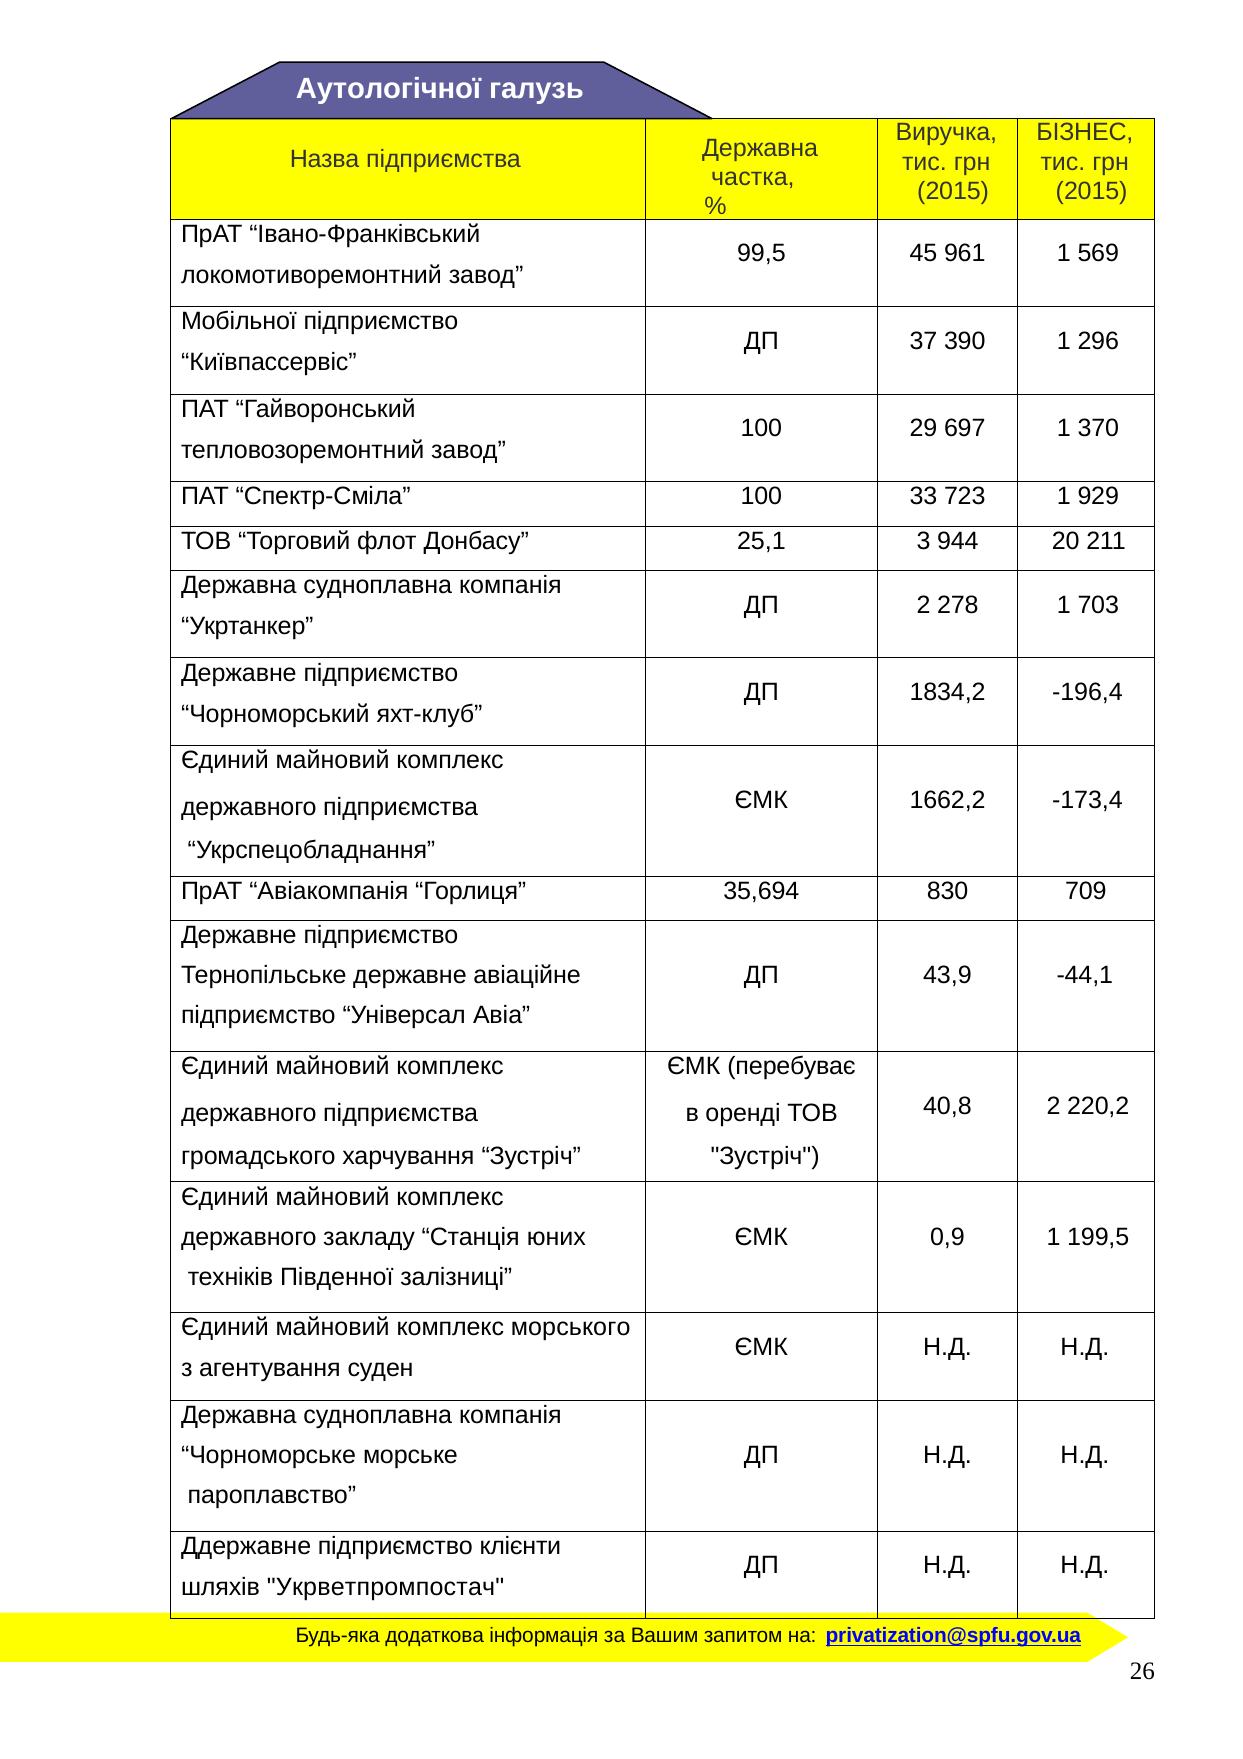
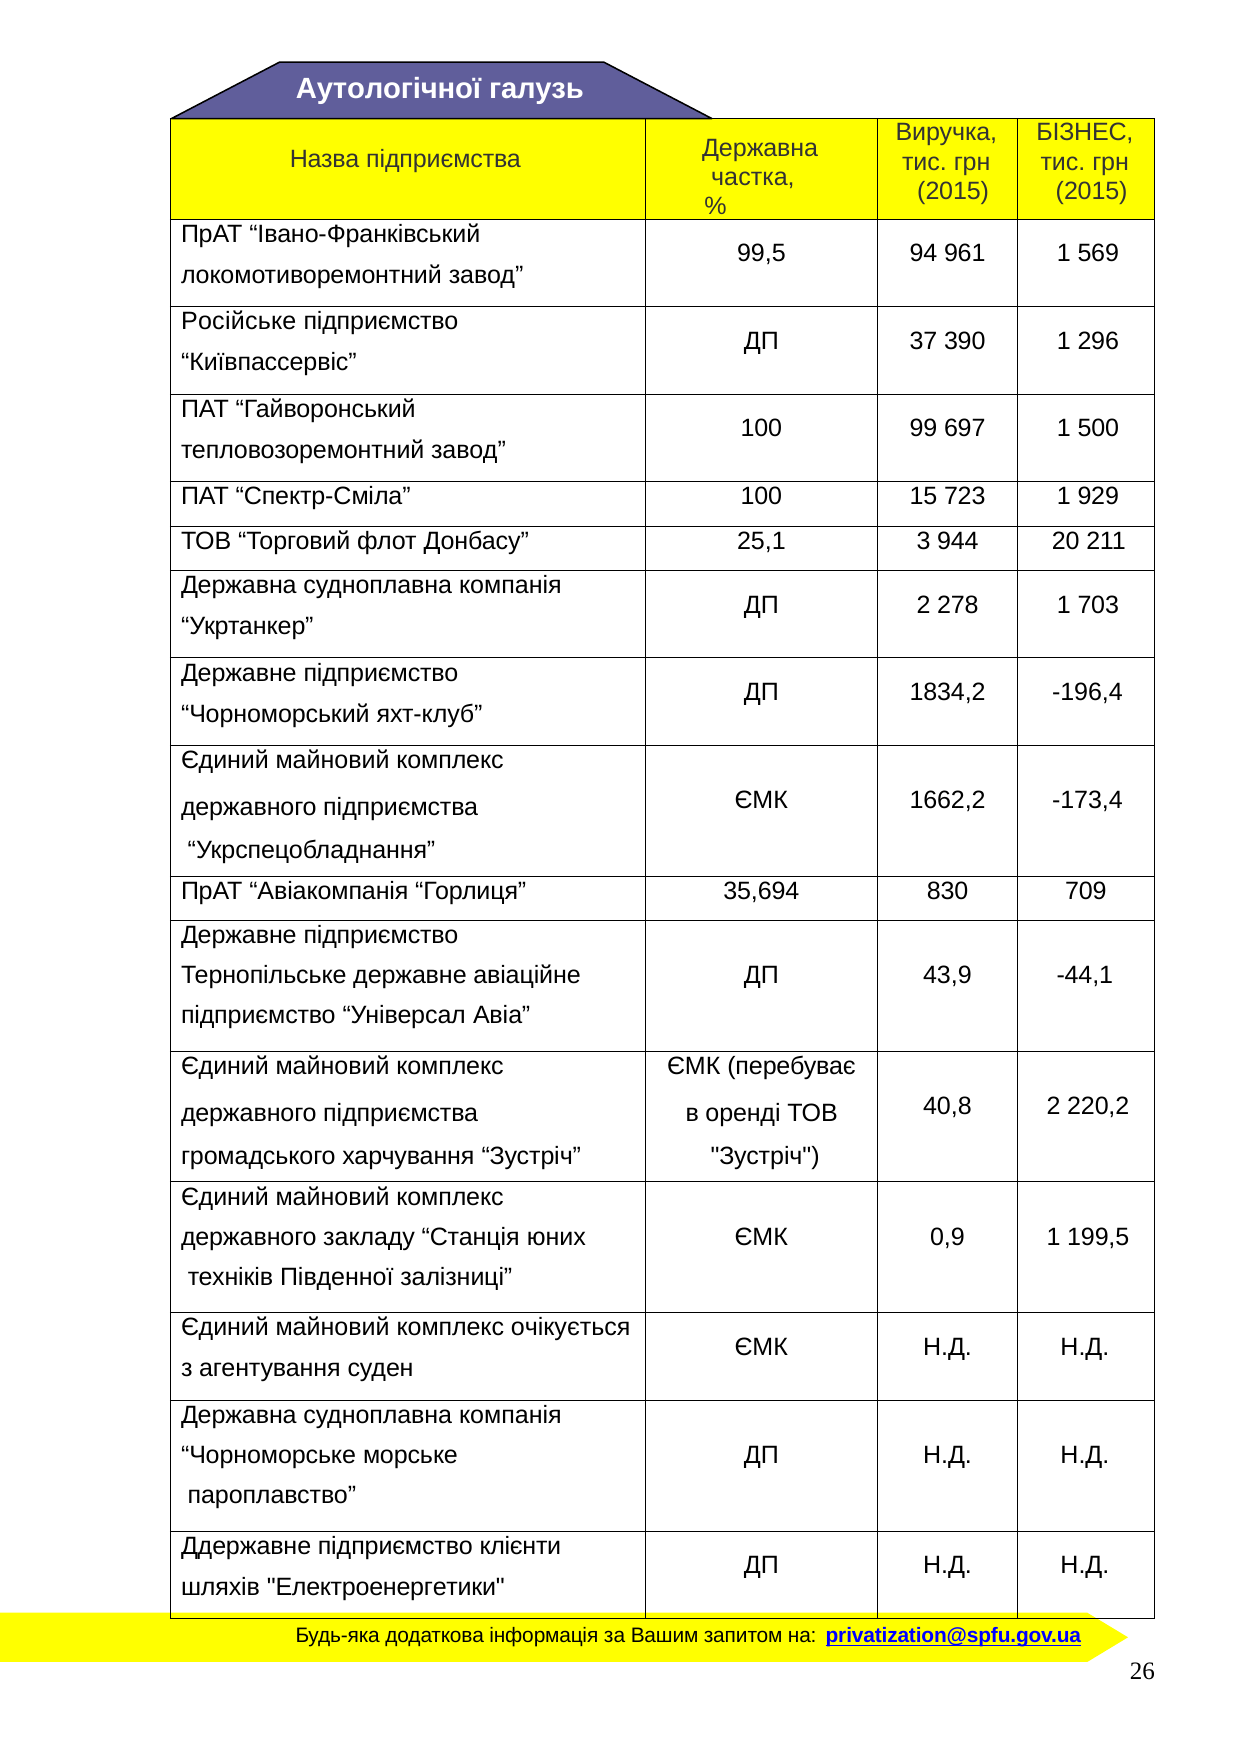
45: 45 -> 94 (923, 254)
Мобільної: Мобільної -> Російське (239, 322)
29: 29 -> 99 (923, 429)
370: 370 -> 500 (1098, 429)
33: 33 -> 15 (923, 497)
морського: морського -> очікується (571, 1328)
Укрветпромпостач: Укрветпромпостач -> Електроенергетики (386, 1587)
